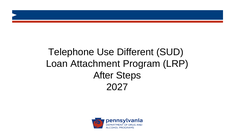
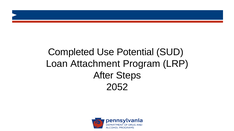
Telephone: Telephone -> Completed (71, 52)
Different: Different -> Potential (135, 52)
2027: 2027 -> 2052 (117, 87)
